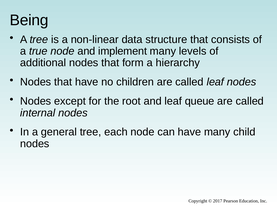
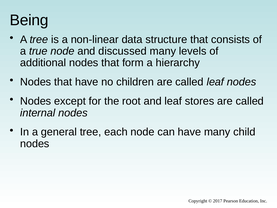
implement: implement -> discussed (123, 51)
queue: queue -> stores (200, 101)
